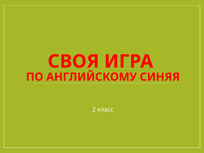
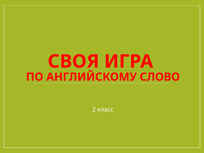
СИНЯЯ: СИНЯЯ -> СЛОВО (160, 77)
